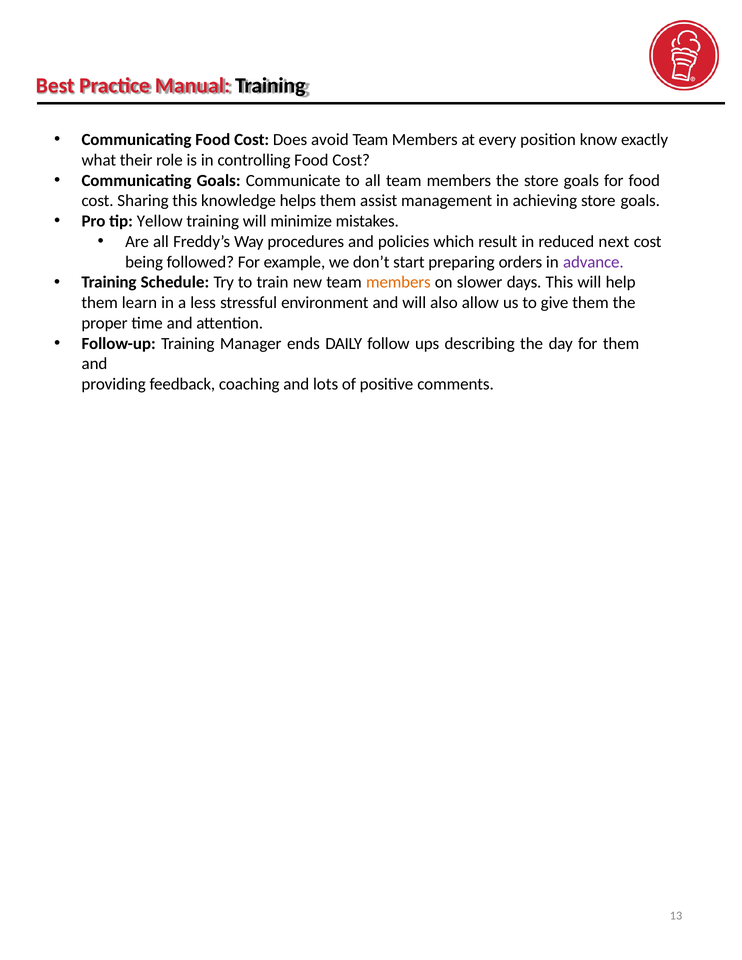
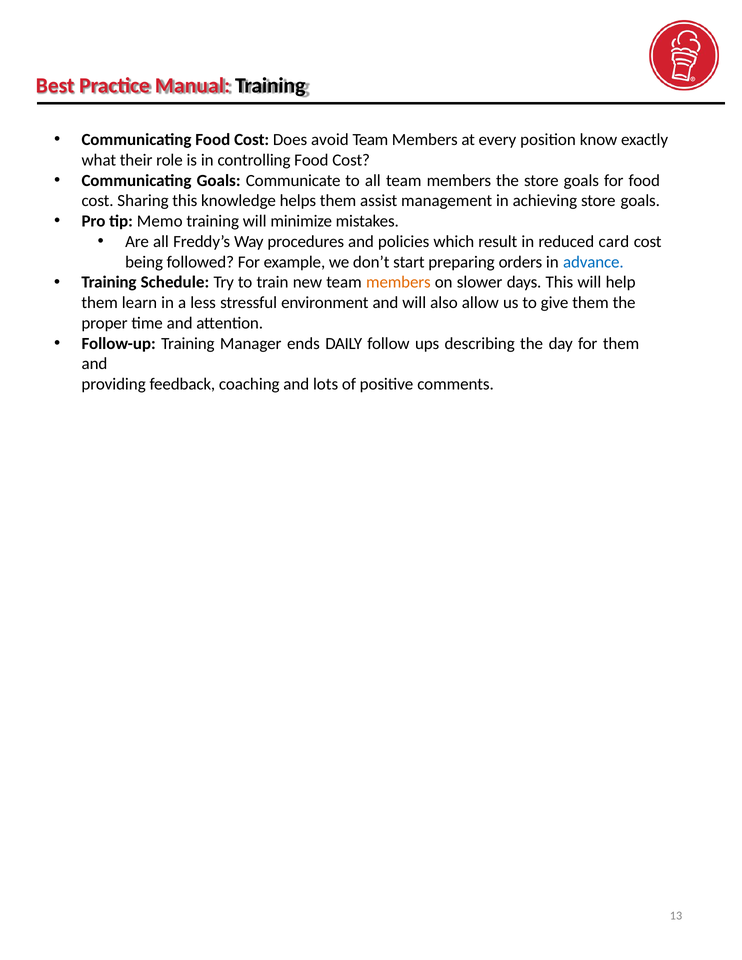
Yellow: Yellow -> Memo (160, 221)
next: next -> card (614, 242)
advance colour: purple -> blue (593, 262)
